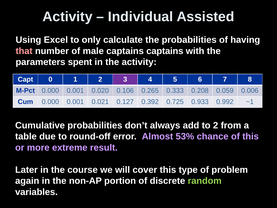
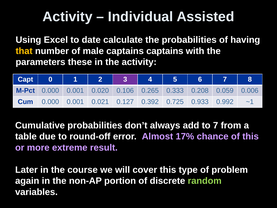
only: only -> date (91, 40)
that colour: pink -> yellow (24, 51)
spent: spent -> these (80, 62)
to 2: 2 -> 7 (216, 125)
53%: 53% -> 17% (185, 136)
